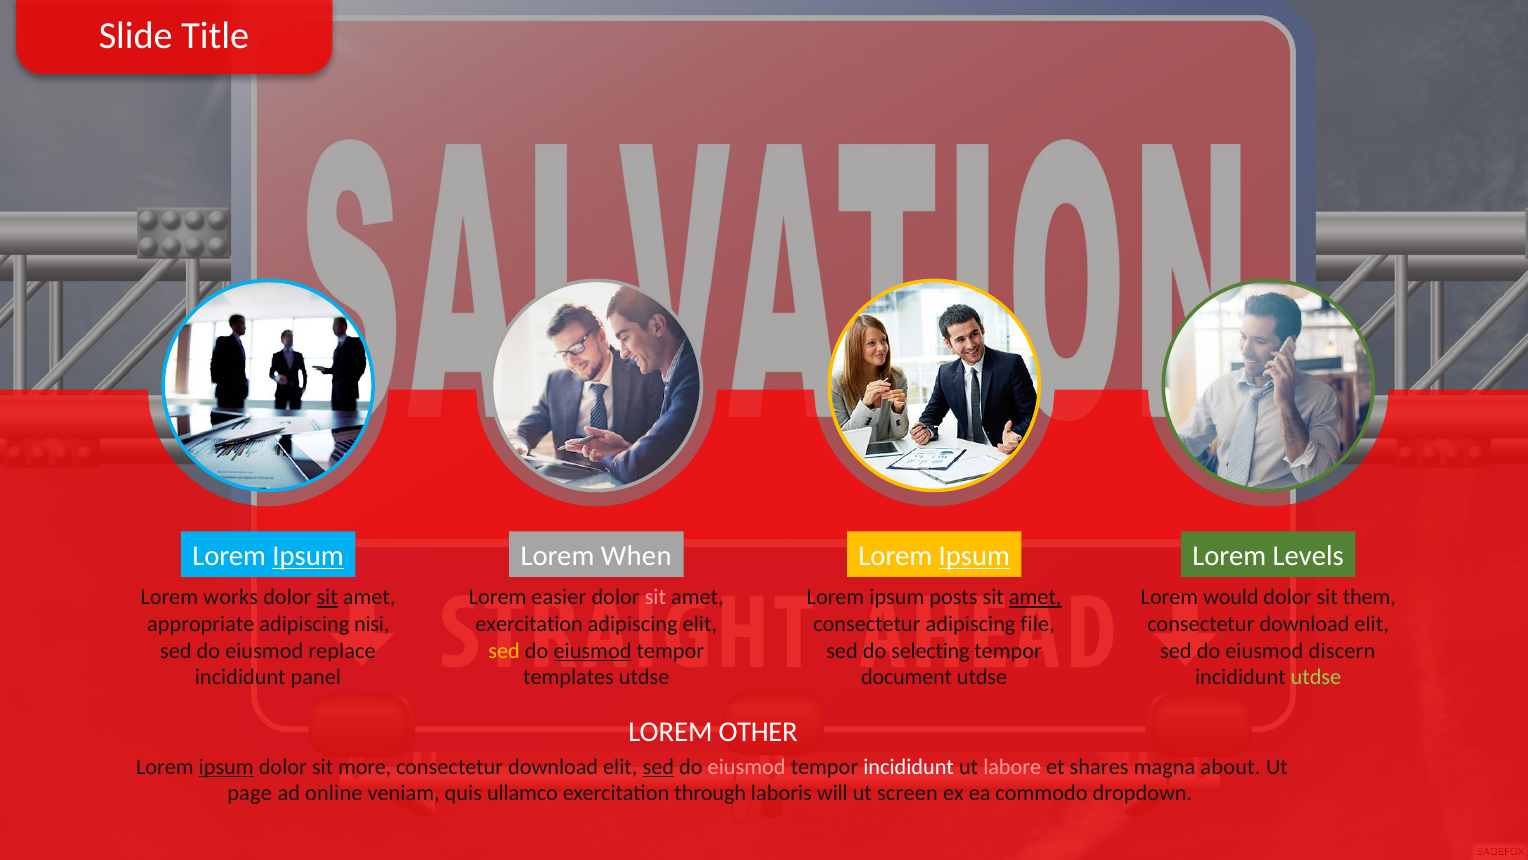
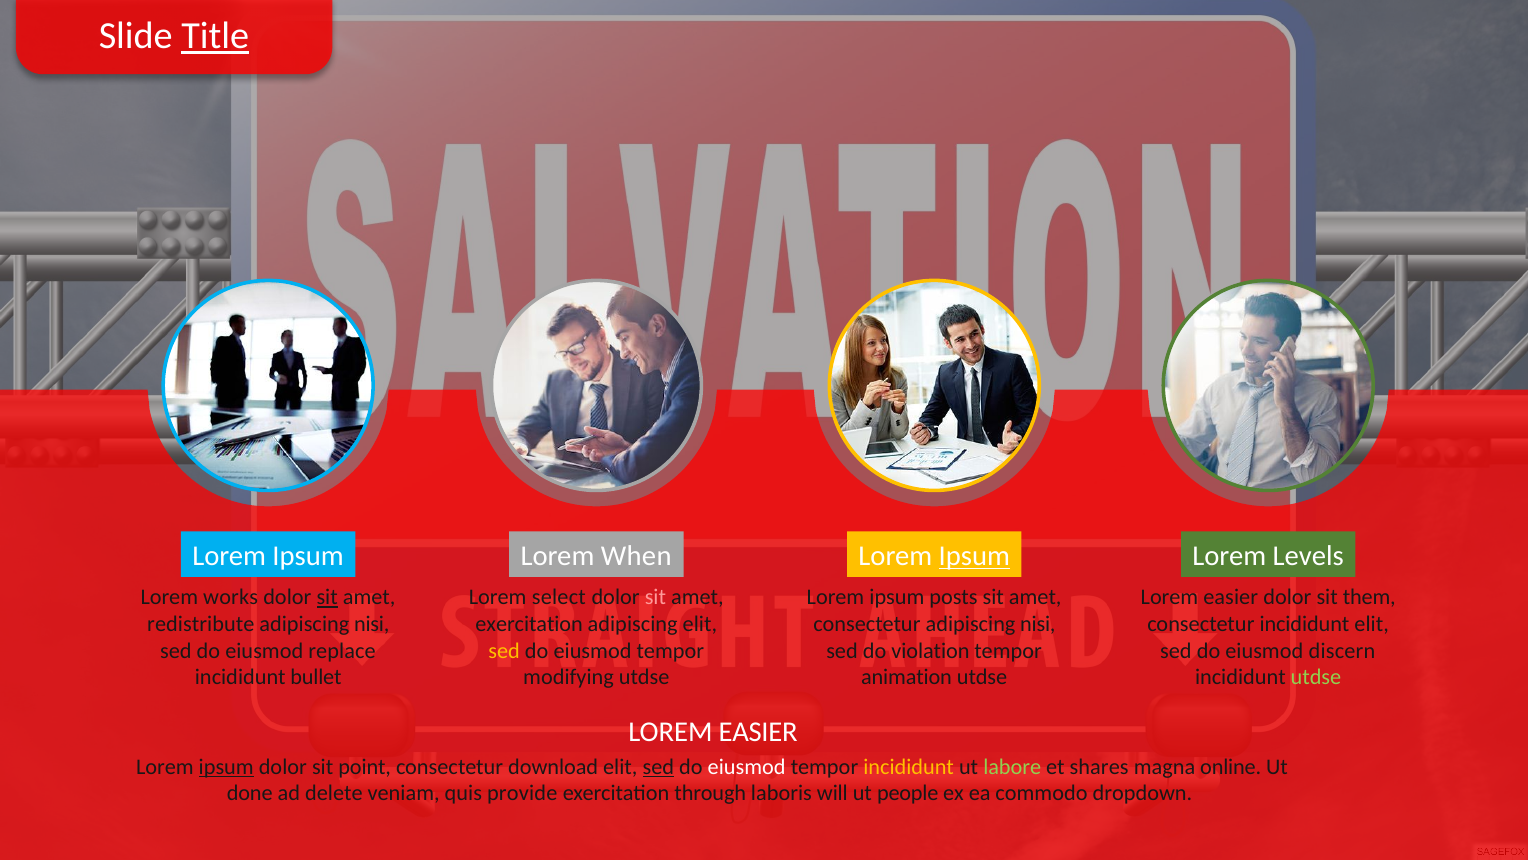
Title underline: none -> present (215, 36)
Ipsum underline: present -> none (308, 556)
easier: easier -> select (559, 597)
amet underline: present -> none (1035, 597)
would: would -> easier (1231, 597)
appropriate: appropriate -> redistribute (201, 624)
consectetur adipiscing file: file -> nisi (1038, 624)
download: download -> incididunt (1304, 624)
eiusmod underline: present -> none (593, 650)
selecting: selecting -> violation (930, 650)
panel: panel -> bullet (316, 677)
templates: templates -> modifying (569, 677)
document: document -> animation (907, 677)
OTHER: OTHER -> EASIER (758, 732)
more: more -> point (365, 766)
eiusmod colour: pink -> white (747, 766)
incididunt colour: white -> yellow (909, 766)
labore colour: pink -> light green (1012, 766)
about: about -> online (1231, 766)
page: page -> done (250, 793)
online: online -> delete (334, 793)
ullamco: ullamco -> provide (522, 793)
screen: screen -> people (908, 793)
